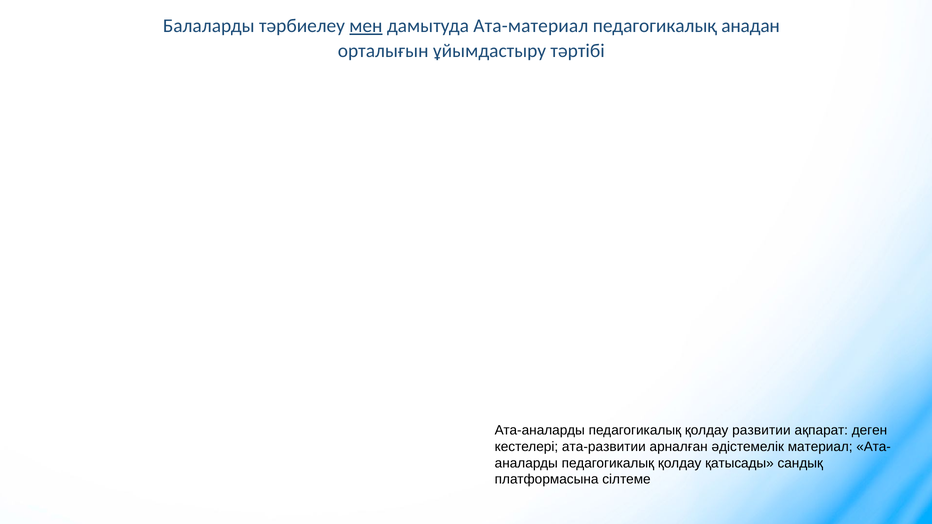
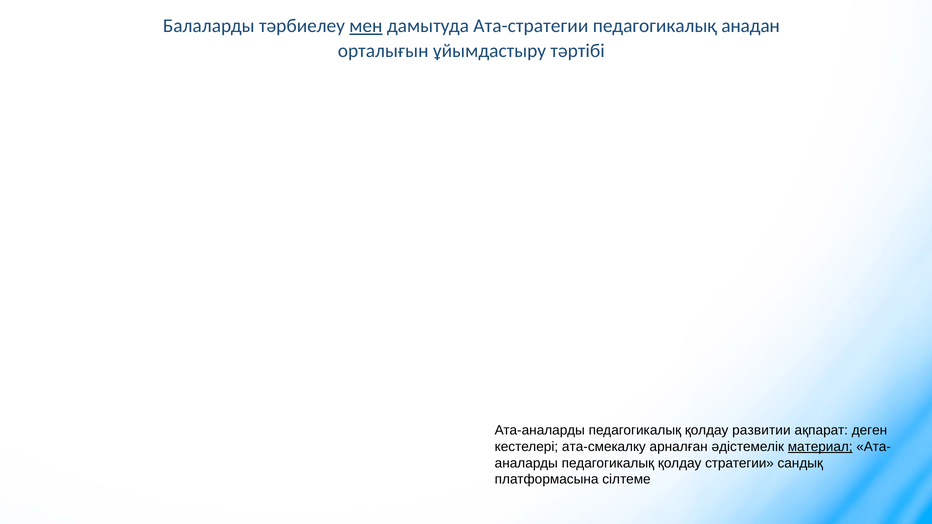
Ата-материал: Ата-материал -> Ата-стратегии (531, 26)
ата-развитии: ата-развитии -> ата-смекалку (604, 447)
материал underline: none -> present (820, 447)
қатысады: қатысады -> стратегии (739, 463)
